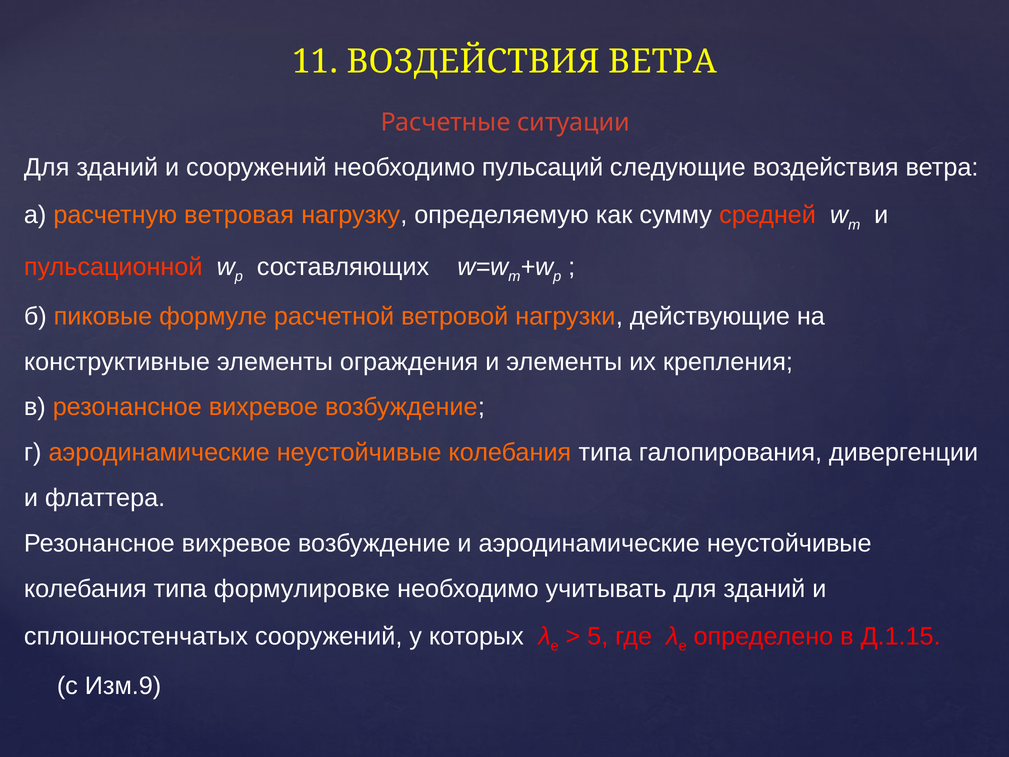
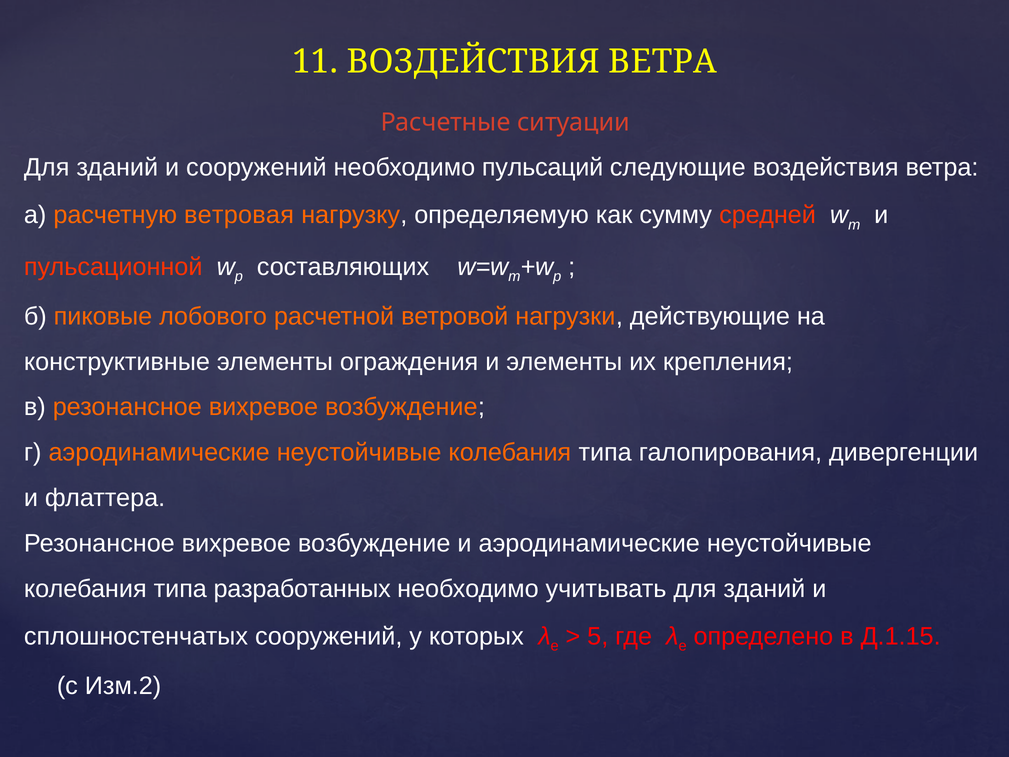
формуле: формуле -> лобового (213, 316)
формулировке: формулировке -> разработанных (302, 589)
Изм.9: Изм.9 -> Изм.2 (123, 686)
